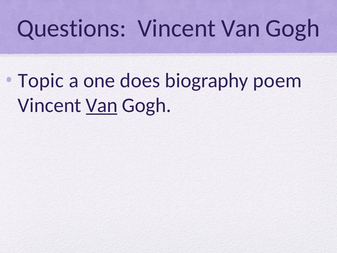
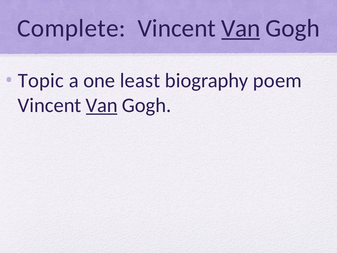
Questions: Questions -> Complete (71, 28)
Van underline: none -> present (241, 28)
does: does -> least (140, 80)
